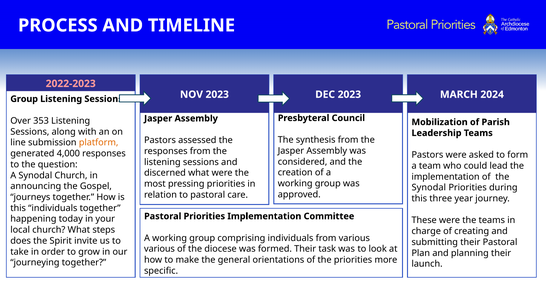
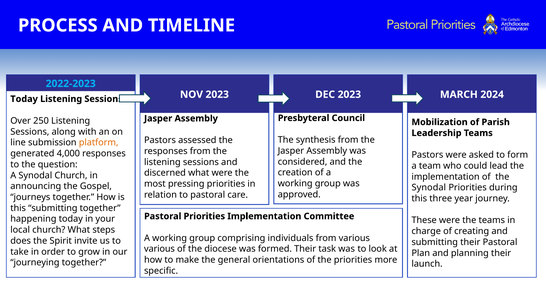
2022-2023 colour: pink -> light blue (71, 84)
Group: Group -> Today (24, 99)
353: 353 -> 250 (41, 121)
this individuals: individuals -> submitting (53, 208)
